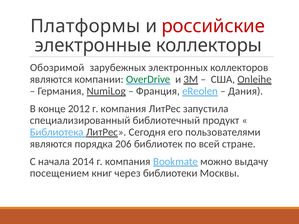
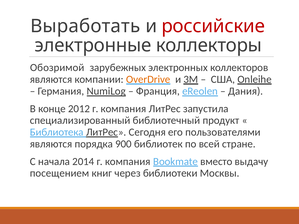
Платформы: Платформы -> Выработать (85, 26)
OverDrive colour: green -> orange (148, 79)
206: 206 -> 900 (123, 144)
можно: можно -> вместо (216, 162)
